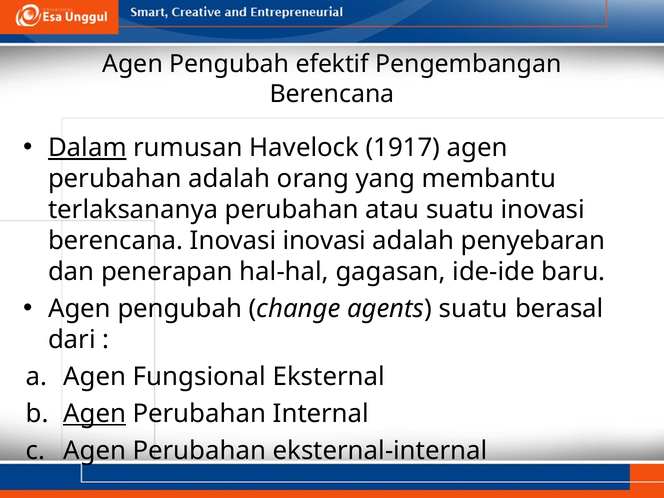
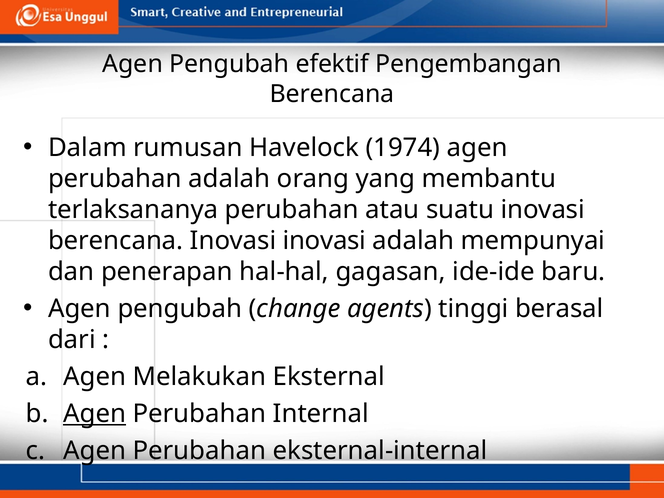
Dalam underline: present -> none (87, 148)
1917: 1917 -> 1974 (403, 148)
penyebaran: penyebaran -> mempunyai (533, 241)
agents suatu: suatu -> tinggi (473, 309)
Fungsional: Fungsional -> Melakukan (199, 377)
